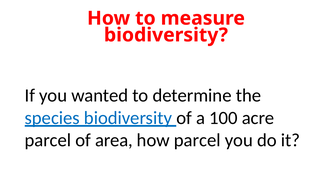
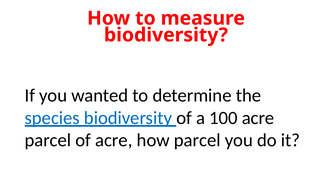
of area: area -> acre (114, 140)
